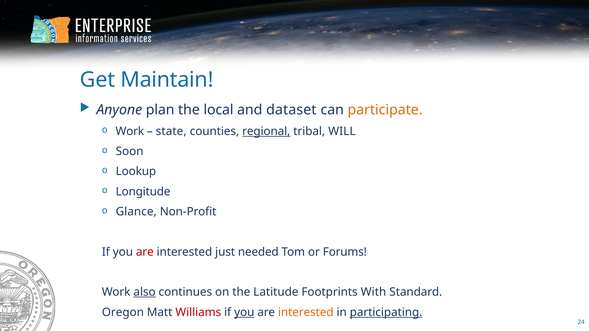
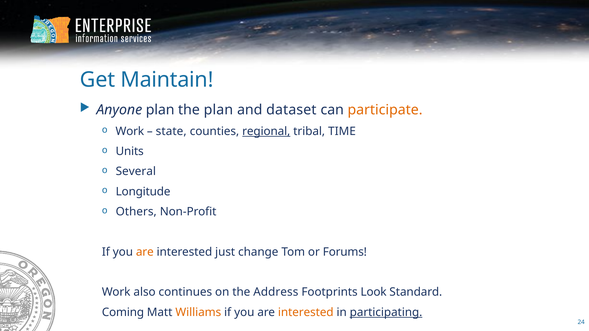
the local: local -> plan (218, 110)
WILL: WILL -> TIME (342, 131)
Soon: Soon -> Units (130, 152)
Lookup: Lookup -> Several (136, 172)
Glance: Glance -> Others (136, 212)
are colour: red -> orange (145, 252)
needed: needed -> change (258, 252)
also underline: present -> none (145, 292)
Latitude: Latitude -> Address (276, 292)
With: With -> Look (374, 292)
Oregon: Oregon -> Coming (123, 312)
Williams colour: red -> orange (198, 312)
you underline: present -> none (244, 312)
